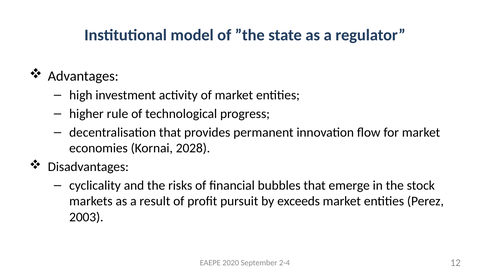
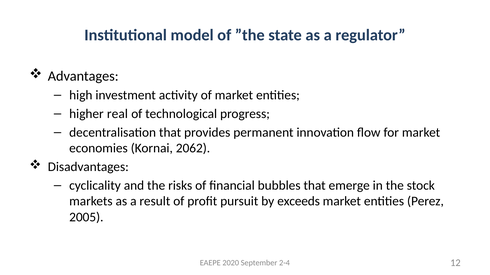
rule: rule -> real (117, 114)
2028: 2028 -> 2062 (193, 149)
2003: 2003 -> 2005 (86, 218)
